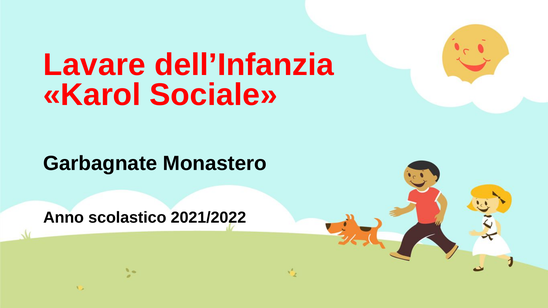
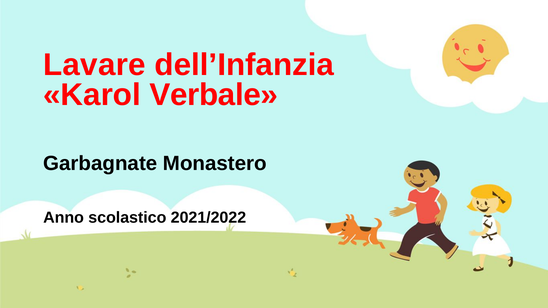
Sociale: Sociale -> Verbale (214, 95)
